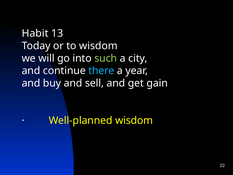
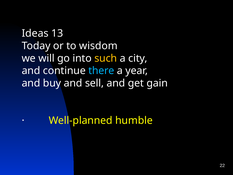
Habit: Habit -> Ideas (35, 33)
such colour: light green -> yellow (106, 58)
Well-planned wisdom: wisdom -> humble (134, 120)
